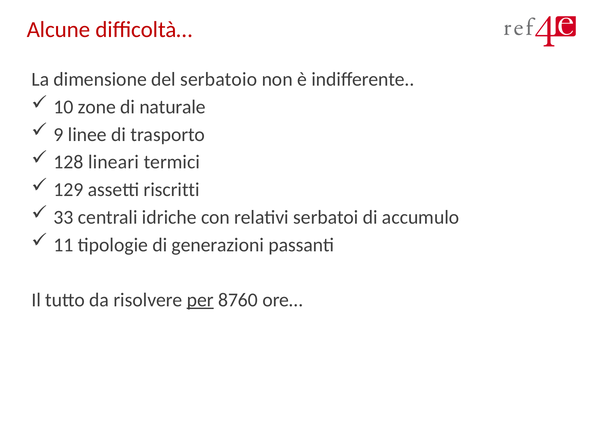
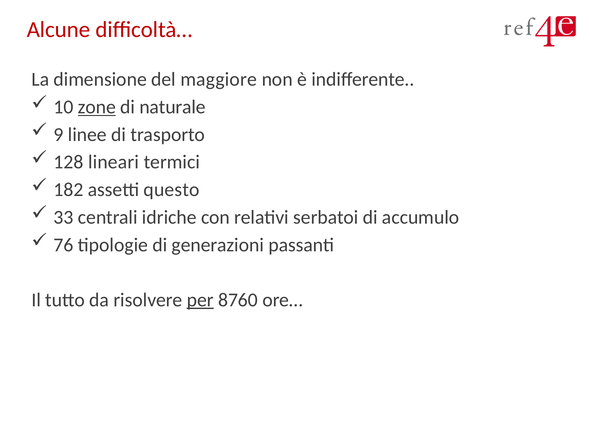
serbatoio: serbatoio -> maggiore (219, 79)
zone underline: none -> present (97, 107)
129: 129 -> 182 (68, 190)
riscritti: riscritti -> questo (172, 190)
11: 11 -> 76 (64, 245)
